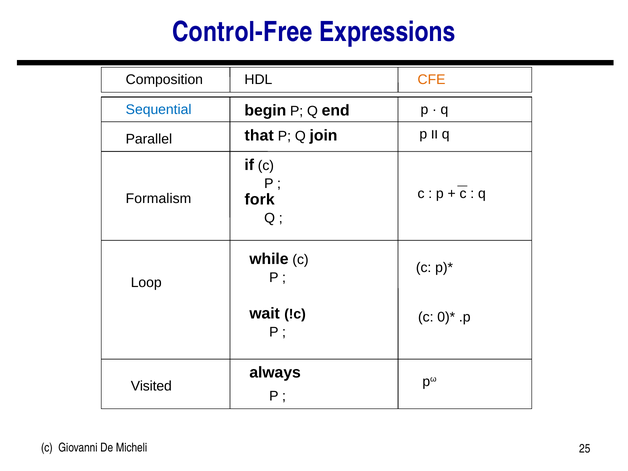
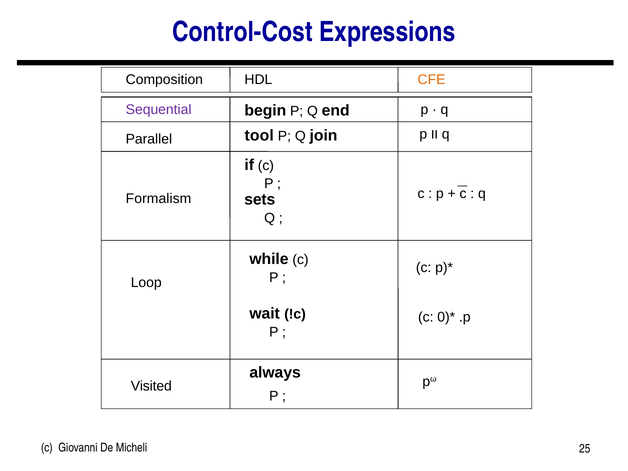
Control-Free: Control-Free -> Control-Cost (242, 32)
Sequential colour: blue -> purple (159, 109)
that: that -> tool (259, 135)
fork: fork -> sets (260, 200)
